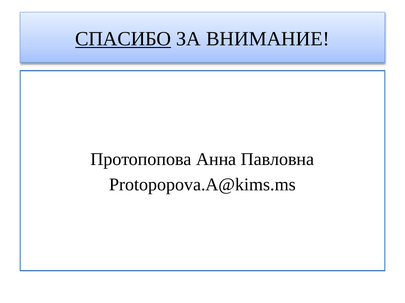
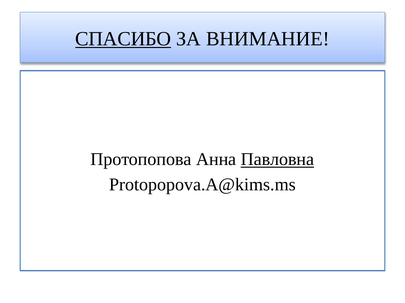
Павловна underline: none -> present (278, 160)
